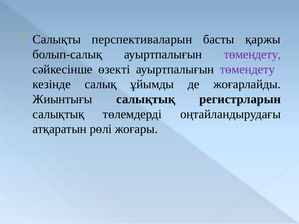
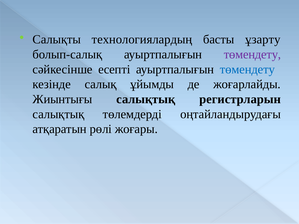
перспективаларын: перспективаларын -> технологиялардың (142, 40)
қаржы: қаржы -> ұзарту (263, 40)
өзекті: өзекті -> есепті (114, 69)
төмендету colour: purple -> blue (247, 69)
